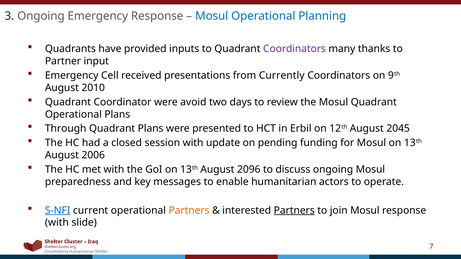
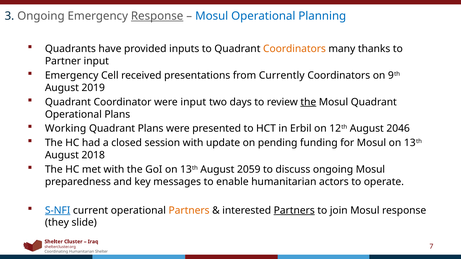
Response underline: none -> present (157, 16)
Coordinators colour: purple -> orange (294, 49)
2010: 2010 -> 2019 (93, 88)
were avoid: avoid -> input (193, 102)
the underline: none -> present (308, 102)
Through: Through -> Working (66, 129)
2045: 2045 -> 2046 (398, 129)
2006: 2006 -> 2018 (93, 155)
2096: 2096 -> 2059 (249, 170)
with: with -> they (57, 223)
